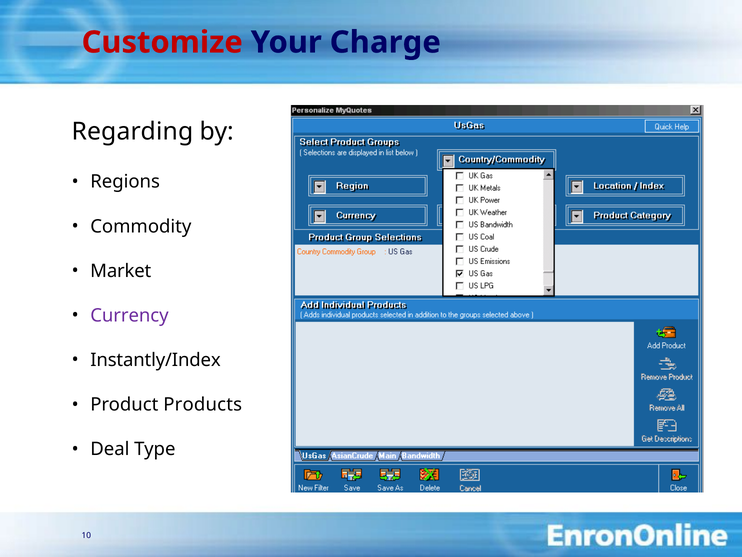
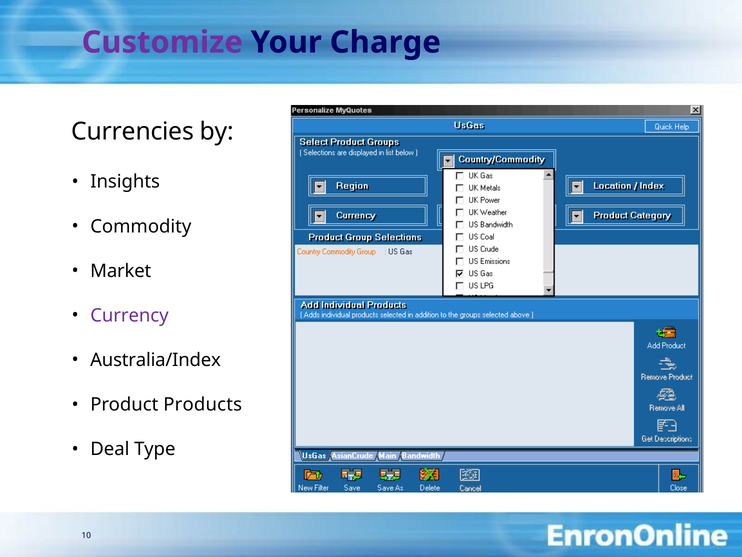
Customize colour: red -> purple (162, 42)
Regarding: Regarding -> Currencies (133, 131)
Regions: Regions -> Insights (125, 182)
Instantly/Index: Instantly/Index -> Australia/Index (156, 360)
